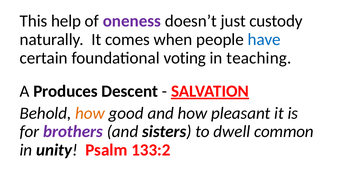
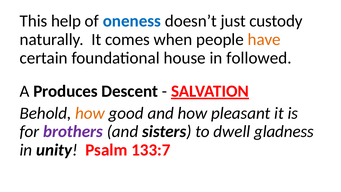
oneness colour: purple -> blue (132, 21)
have colour: blue -> orange (264, 39)
voting: voting -> house (185, 58)
teaching: teaching -> followed (259, 58)
common: common -> gladness (284, 131)
133:2: 133:2 -> 133:7 (151, 150)
